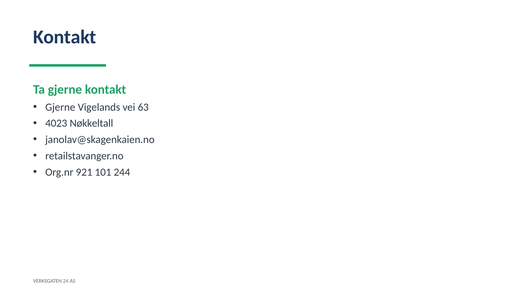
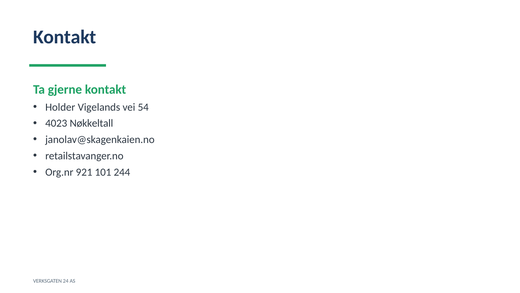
Gjerne: Gjerne -> Holder (60, 107)
63: 63 -> 54 (143, 107)
